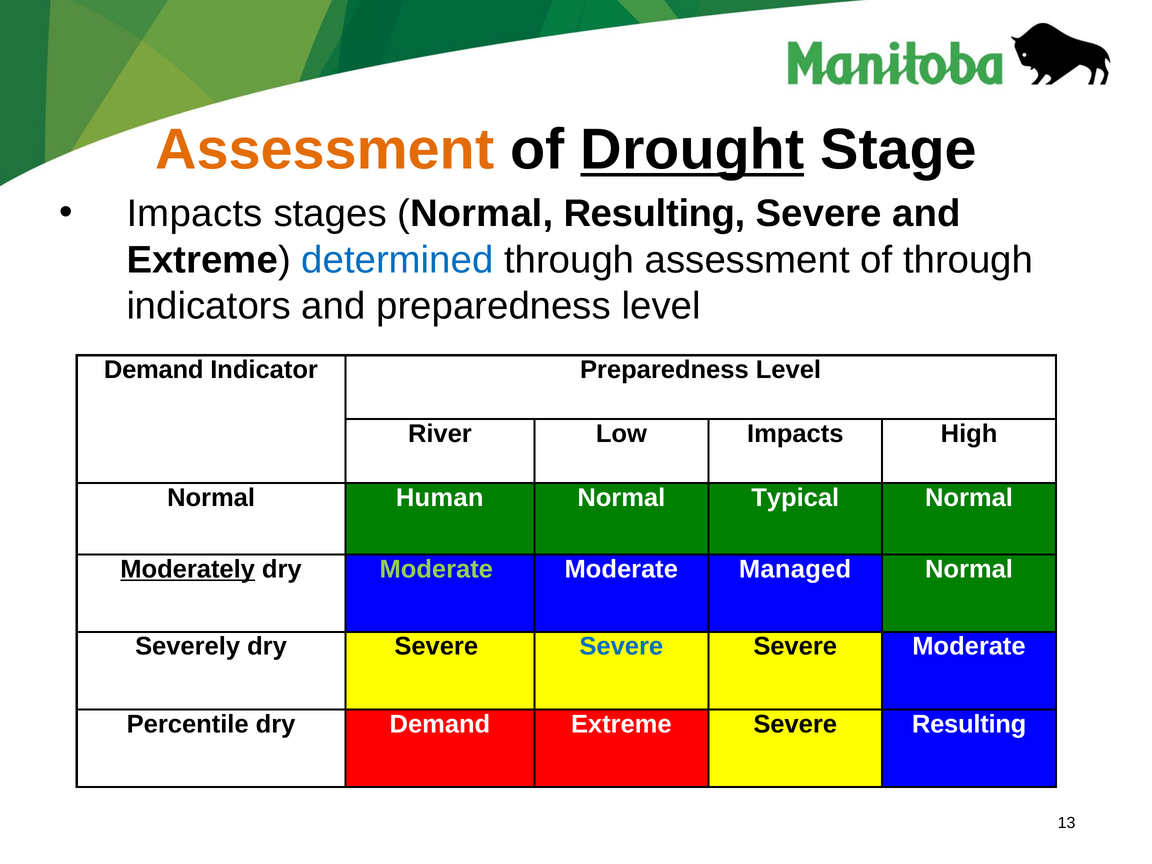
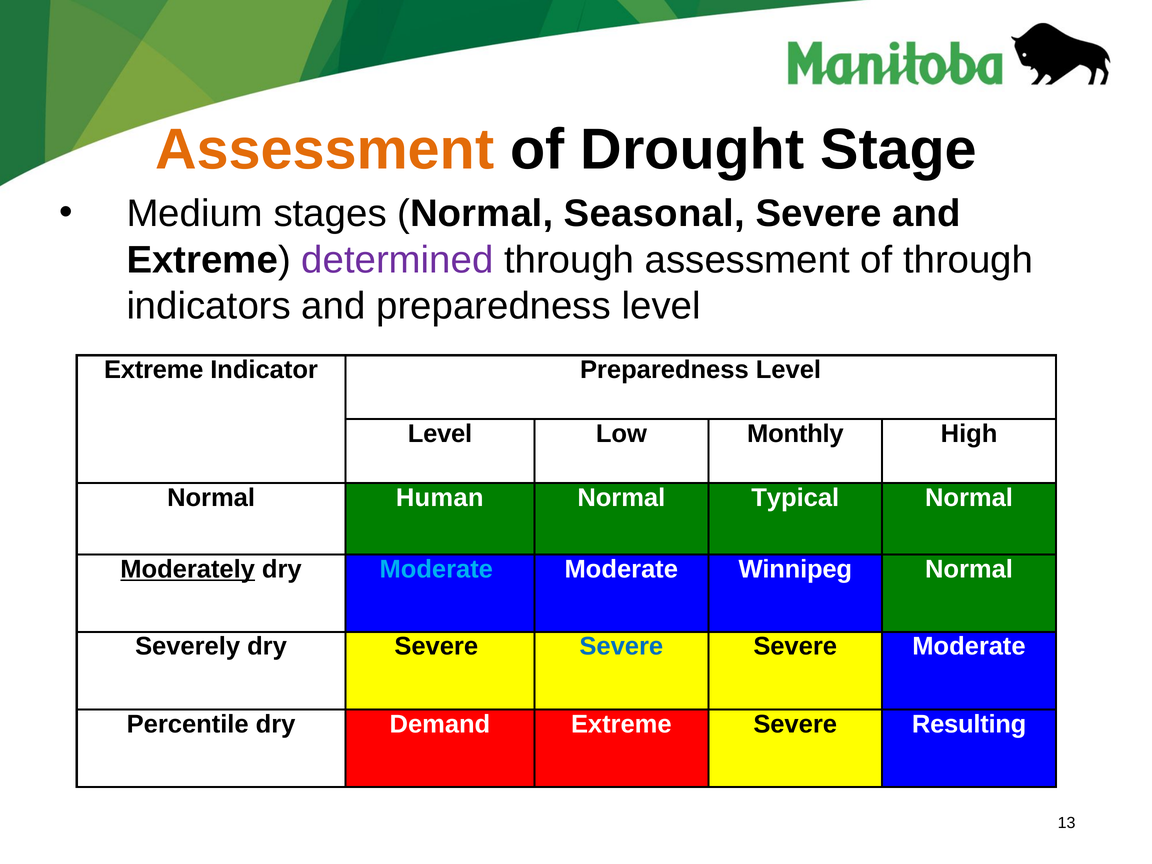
Drought underline: present -> none (692, 150)
Impacts: Impacts -> Medium (195, 214)
Normal Resulting: Resulting -> Seasonal (654, 214)
determined colour: blue -> purple (397, 260)
Demand: Demand -> Extreme (154, 370)
River: River -> Level (440, 434)
Low Impacts: Impacts -> Monthly (795, 434)
Moderate colour: light green -> light blue (436, 569)
Managed: Managed -> Winnipeg (795, 569)
